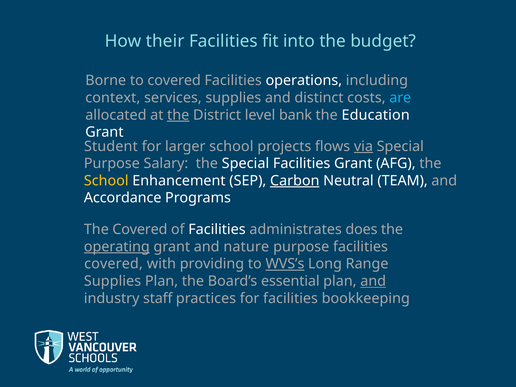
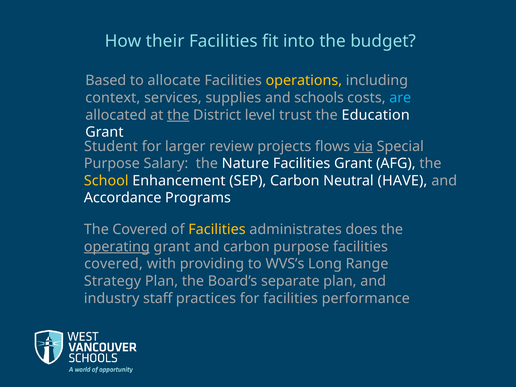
Borne: Borne -> Based (106, 81)
to covered: covered -> allocate (174, 81)
operations colour: white -> yellow (304, 81)
distinct: distinct -> schools (319, 98)
bank: bank -> trust (295, 115)
larger school: school -> review (231, 146)
the Special: Special -> Nature (245, 164)
Carbon underline: present -> none (295, 181)
TEAM: TEAM -> HAVE (402, 181)
Facilities colour: white -> yellow (217, 229)
and nature: nature -> carbon (246, 247)
WVS’s underline: present -> none (285, 264)
Supplies: Supplies -> Strategy (113, 281)
essential: essential -> separate (290, 281)
and underline: present -> none (373, 281)
bookkeeping: bookkeeping -> performance (366, 298)
